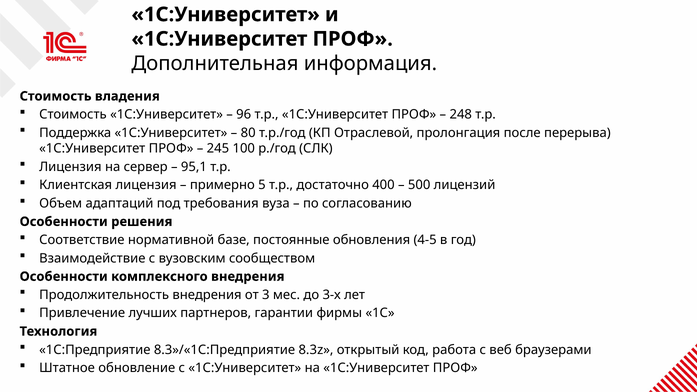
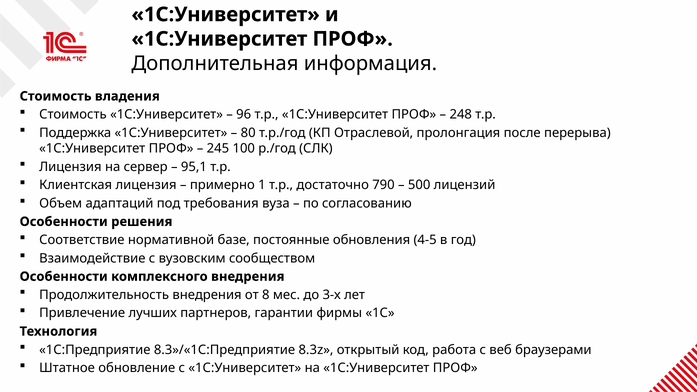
5: 5 -> 1 (262, 185)
400: 400 -> 790 (383, 185)
3: 3 -> 8 (266, 295)
